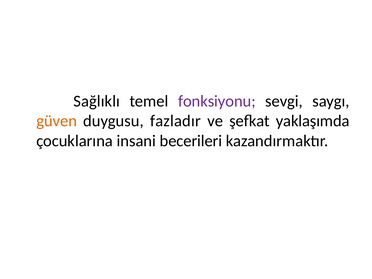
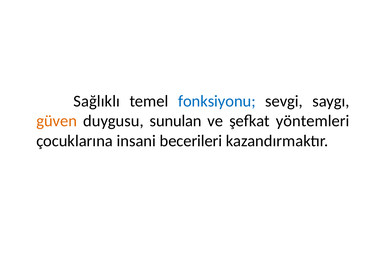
fonksiyonu colour: purple -> blue (217, 101)
fazladır: fazladır -> sunulan (176, 121)
yaklaşımda: yaklaşımda -> yöntemleri (313, 121)
